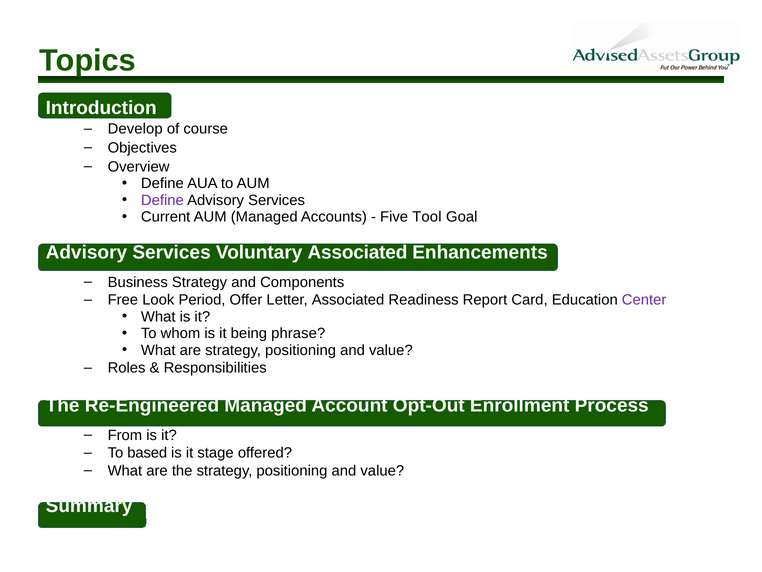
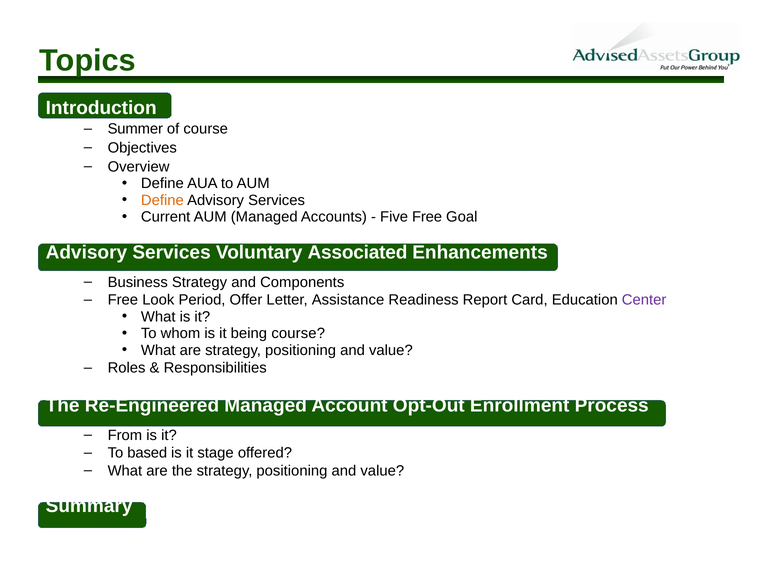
Develop: Develop -> Summer (135, 129)
Define colour: purple -> orange (162, 200)
Five Tool: Tool -> Free (427, 217)
Letter Associated: Associated -> Assistance (348, 300)
being phrase: phrase -> course (298, 333)
